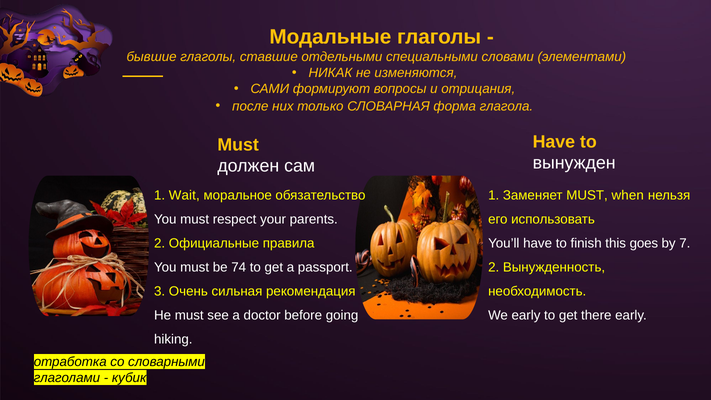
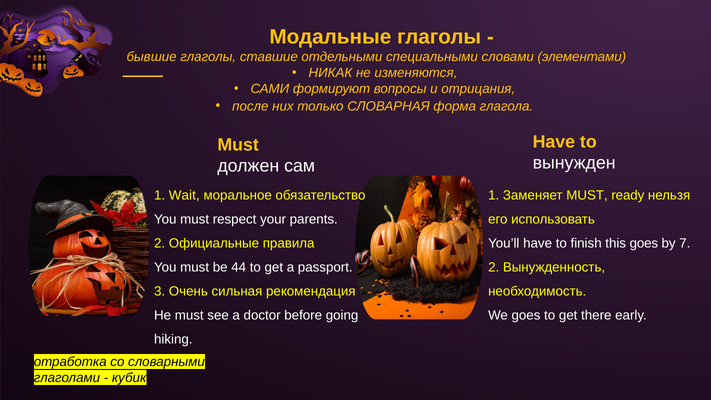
when: when -> ready (628, 195)
74: 74 -> 44 (239, 267)
We early: early -> goes (526, 315)
